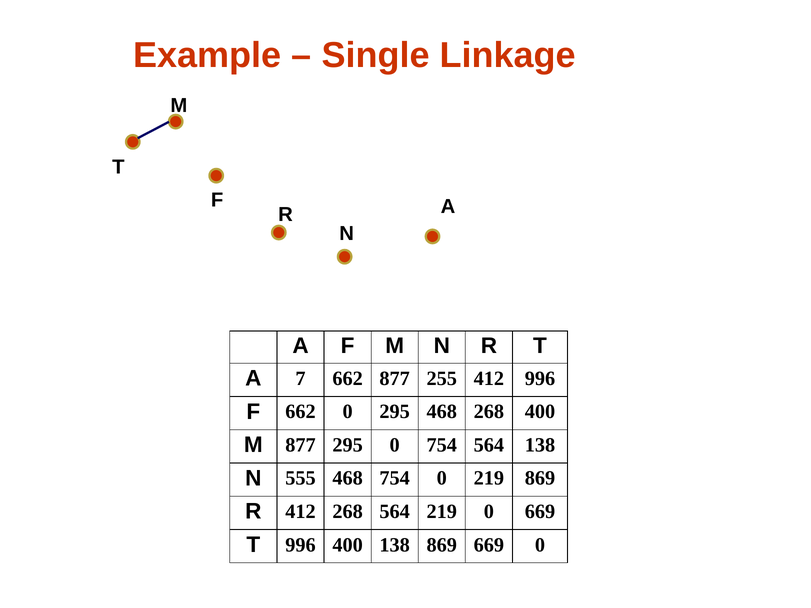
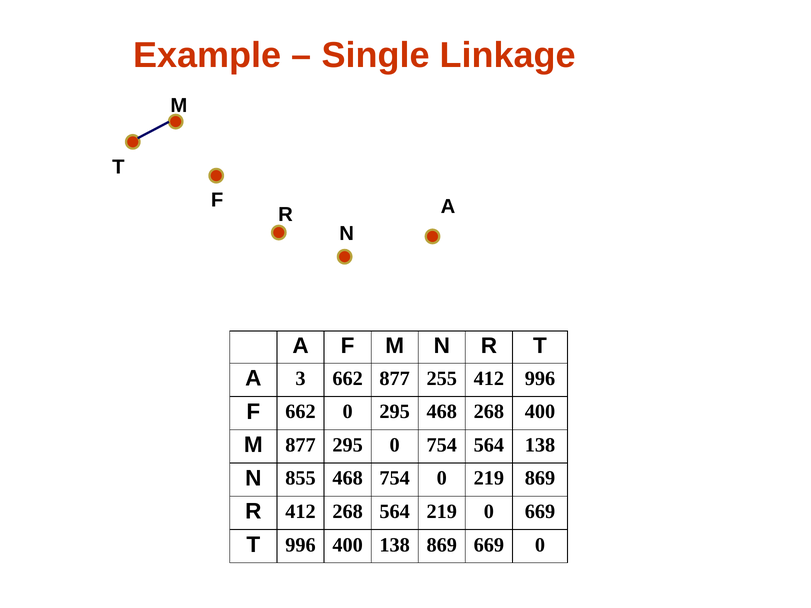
7: 7 -> 3 (300, 379)
555: 555 -> 855 (300, 479)
